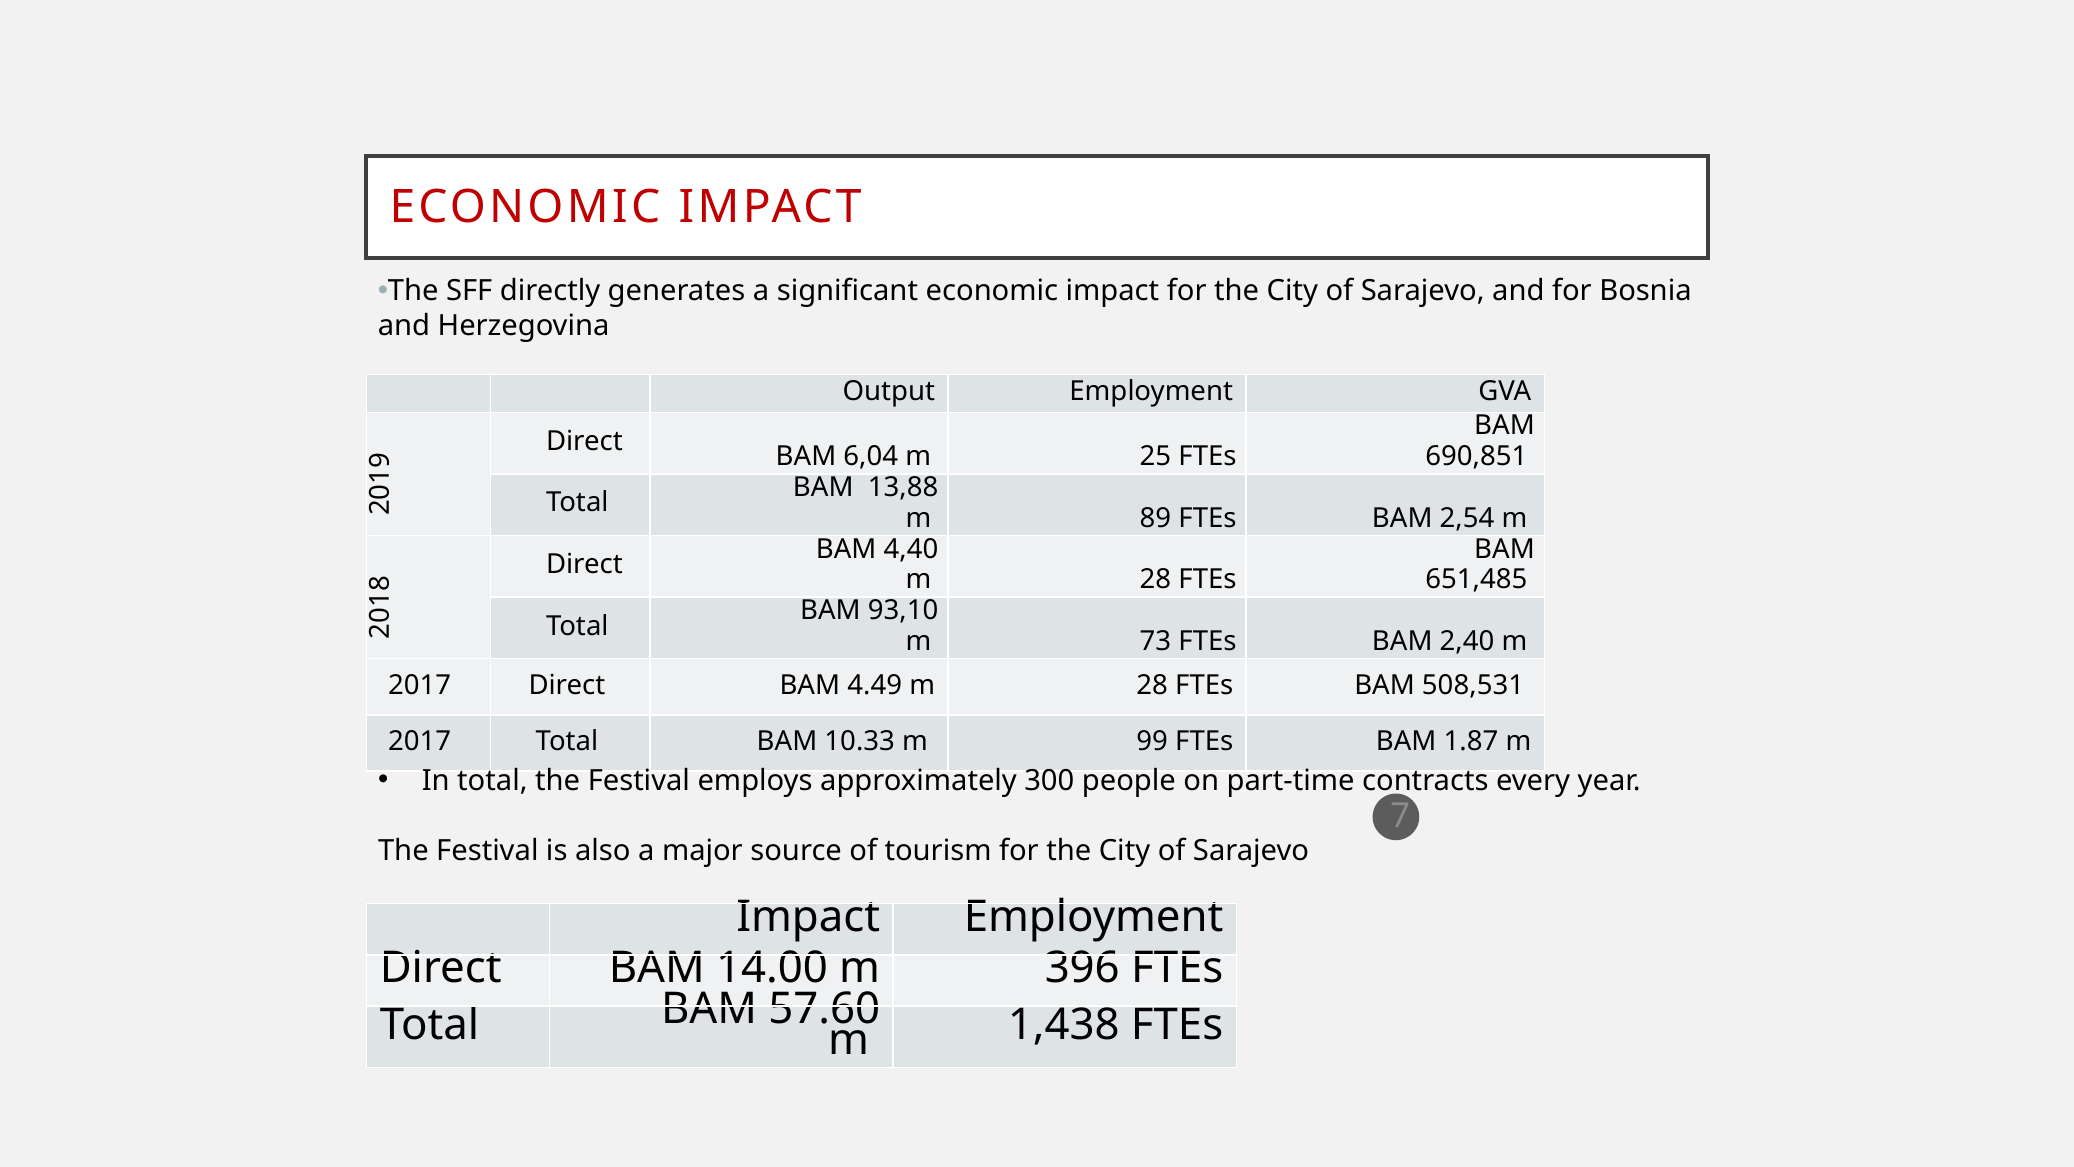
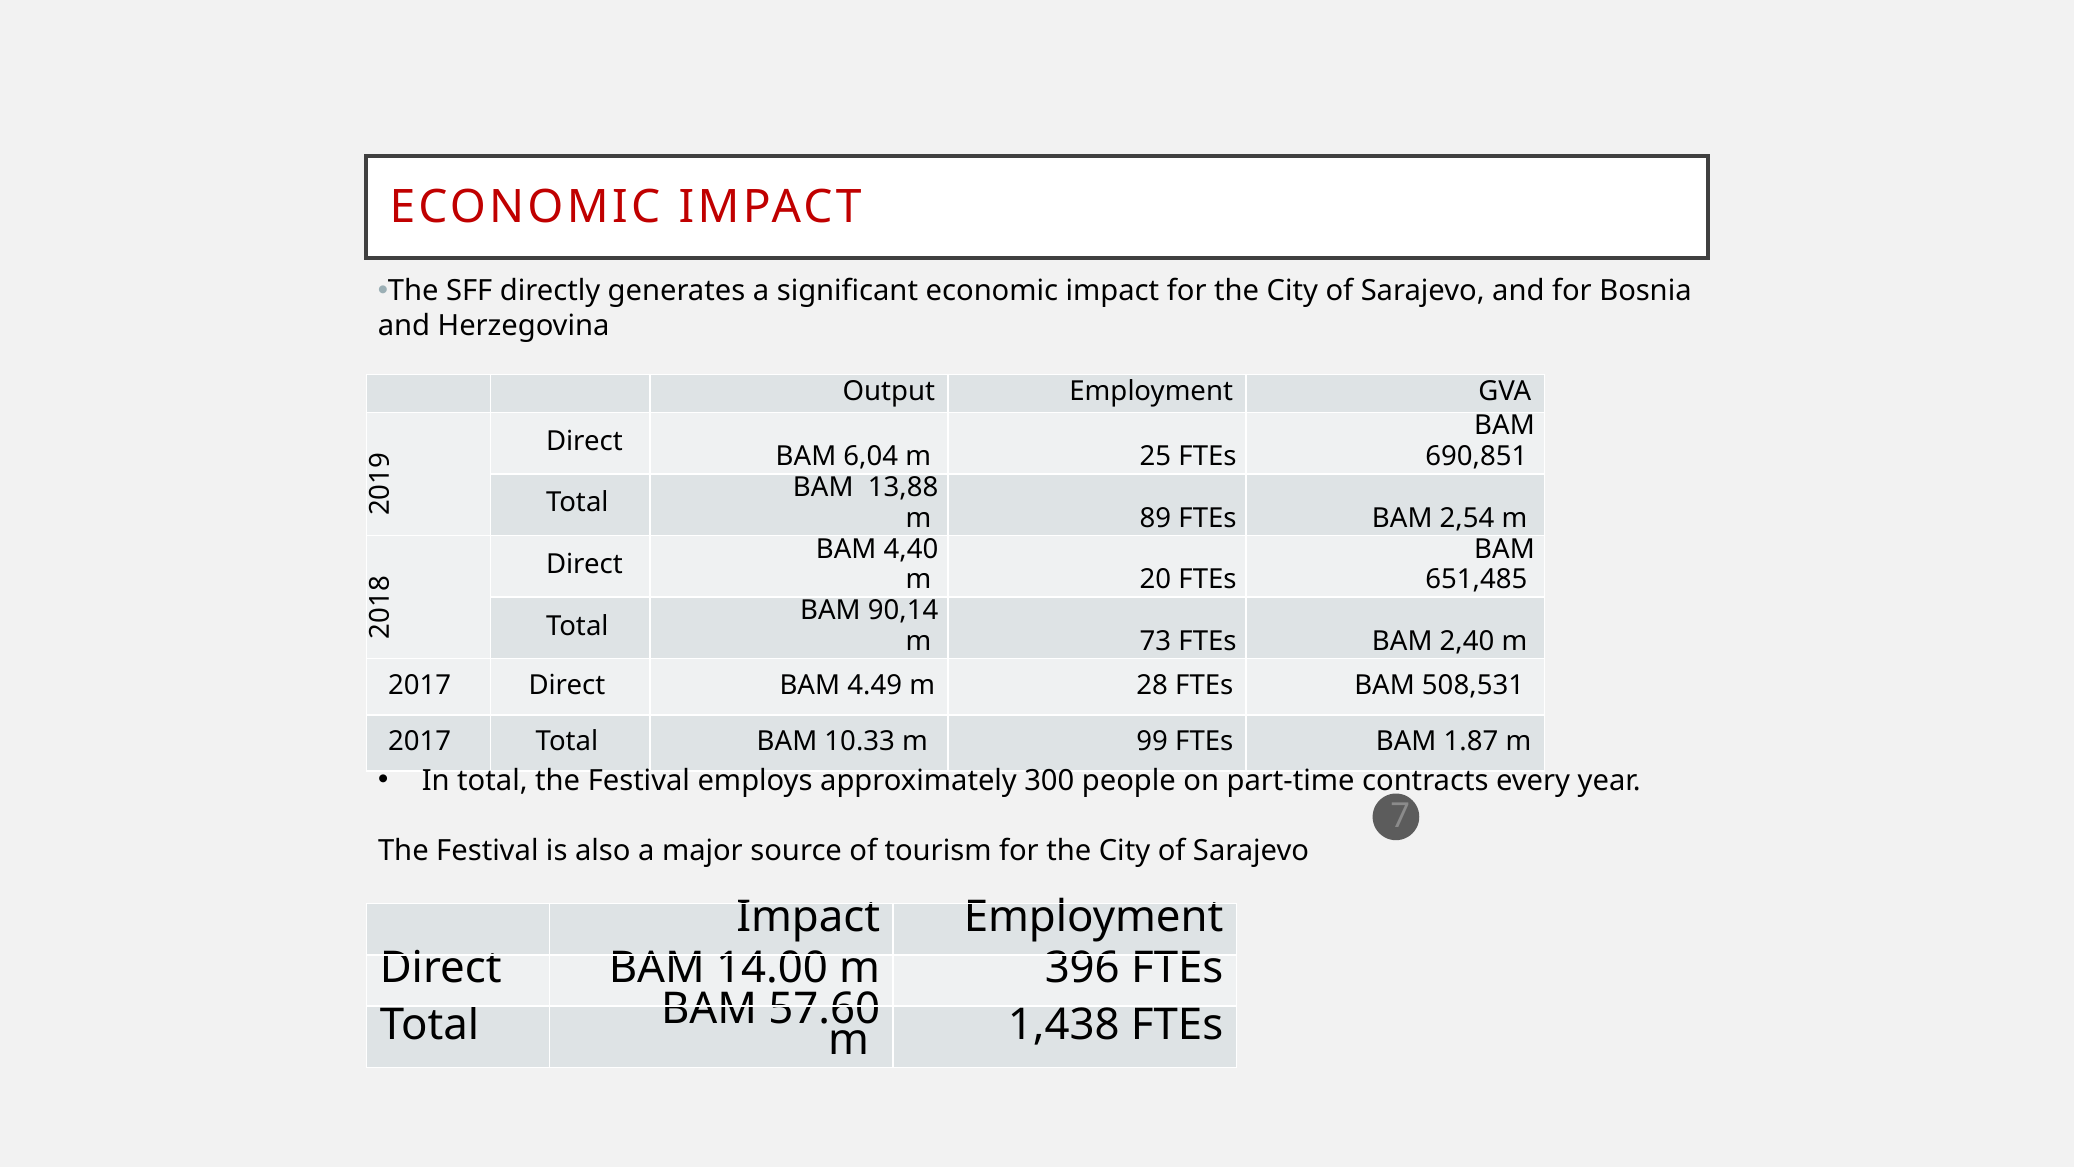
28: 28 -> 20 (1155, 580)
93,10: 93,10 -> 90,14 (903, 610)
